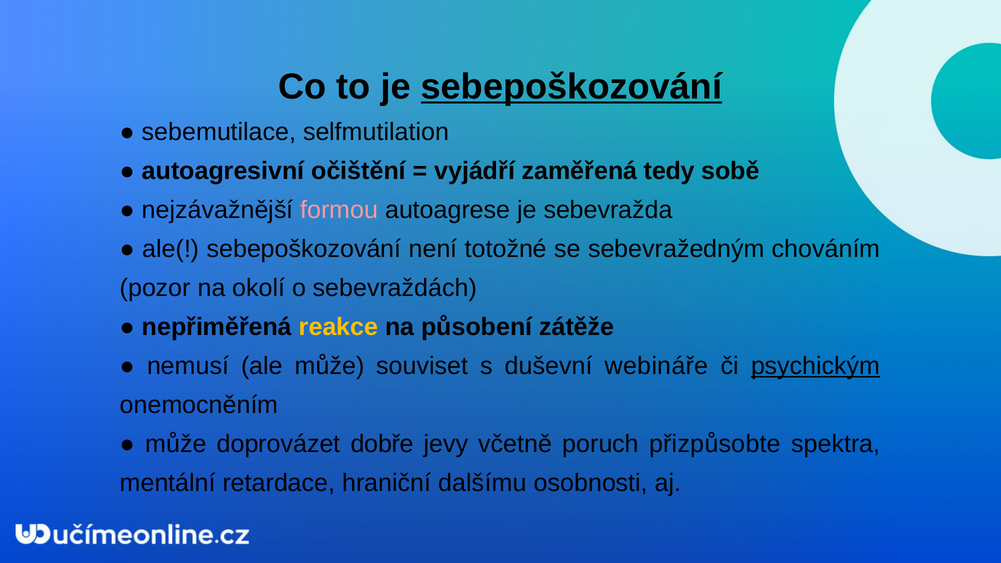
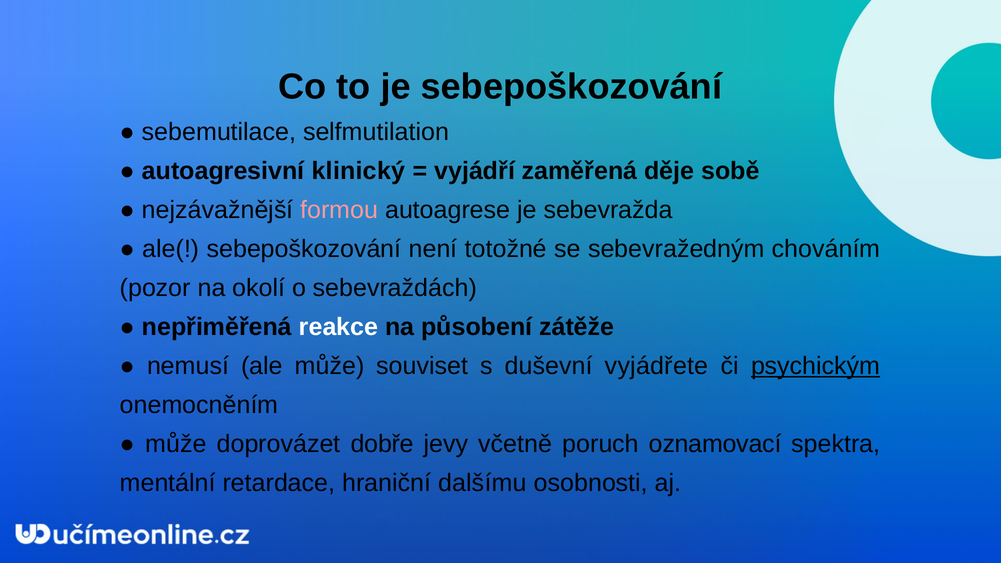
sebepoškozování underline: present -> none (571, 87)
očištění: očištění -> klinický (358, 171)
tedy: tedy -> děje (669, 171)
reakce colour: yellow -> white (339, 327)
webináře: webináře -> vyjádřete (657, 366)
přizpůsobte: přizpůsobte -> oznamovací (715, 444)
